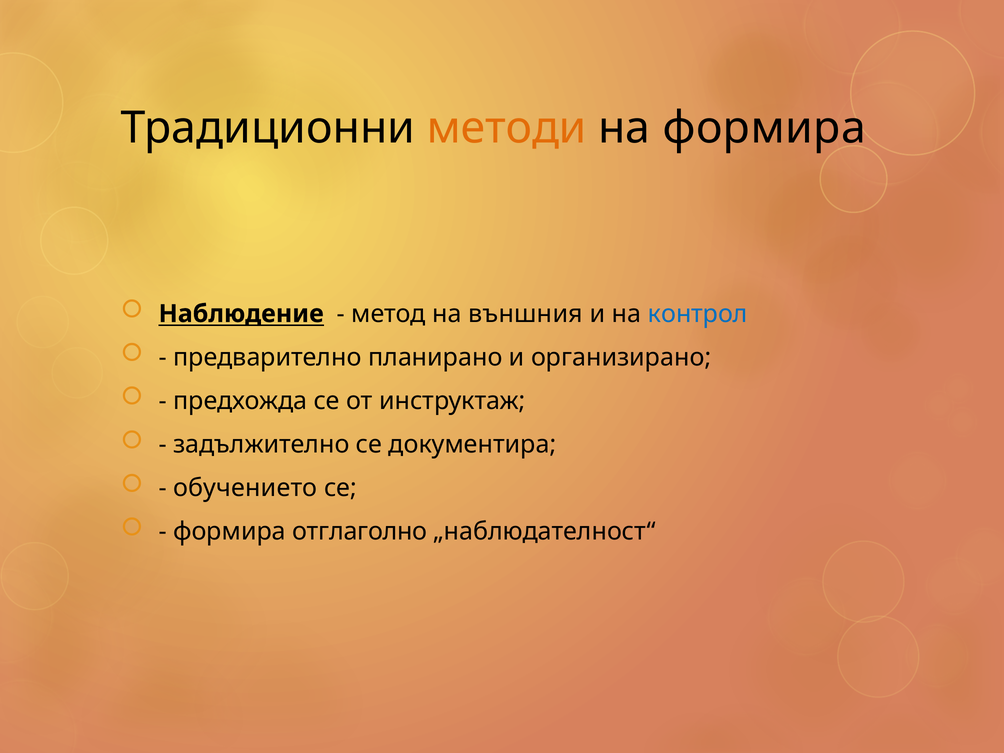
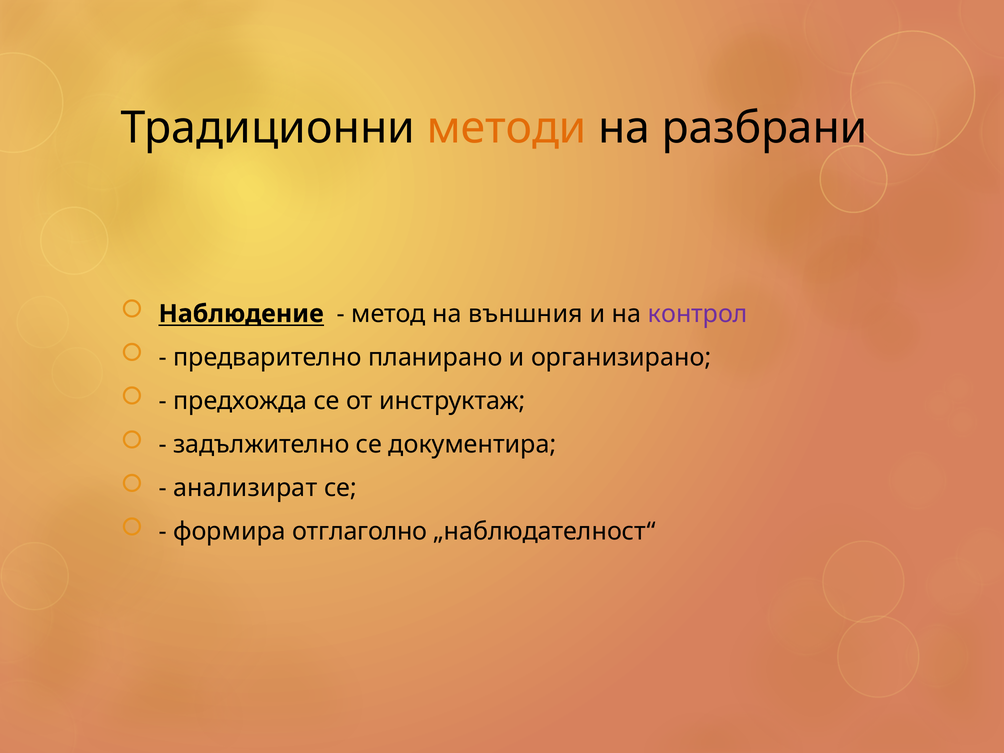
на формира: формира -> разбрани (765, 128)
контрол colour: blue -> purple (698, 314)
обучението: обучението -> анализират (245, 488)
